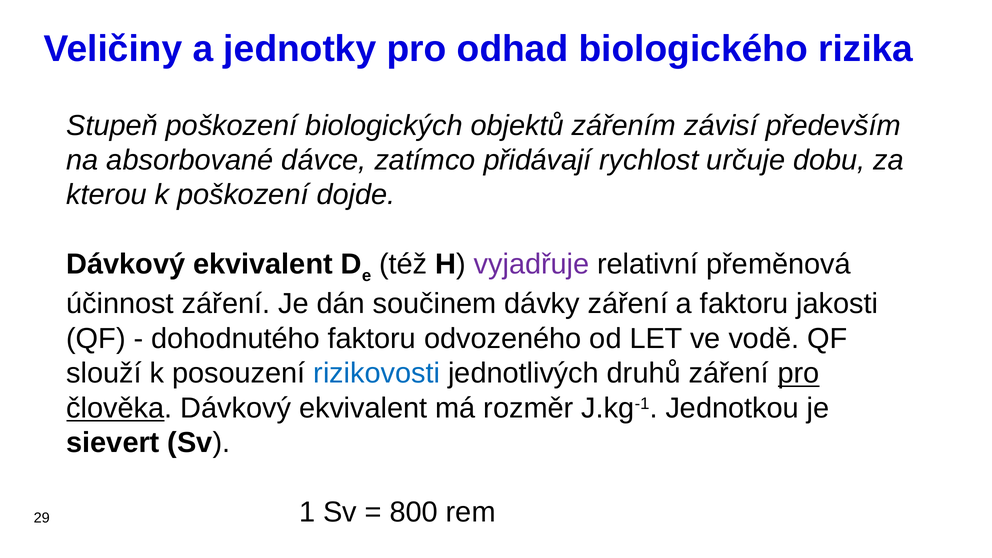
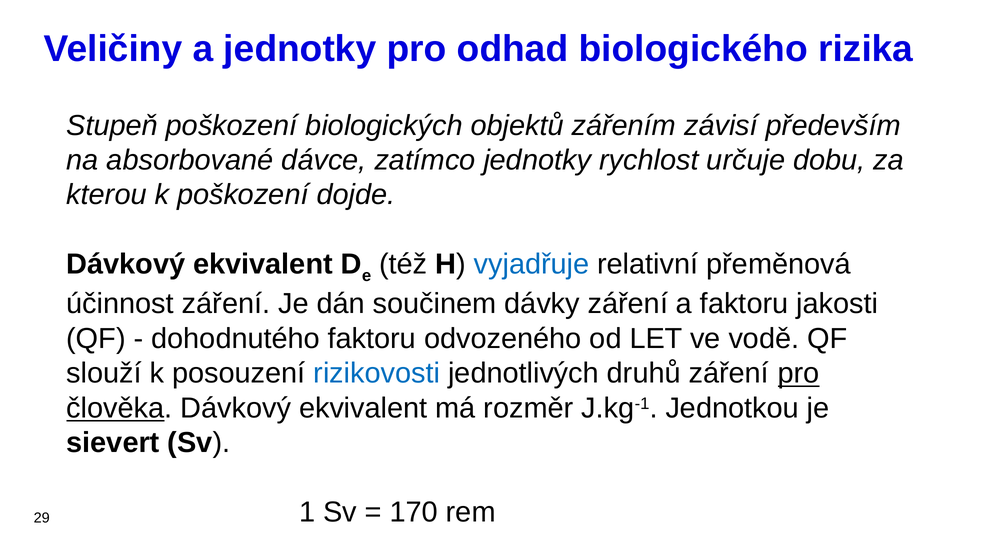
zatímco přidávají: přidávají -> jednotky (537, 160)
vyjadřuje colour: purple -> blue (532, 264)
800: 800 -> 170 (414, 512)
